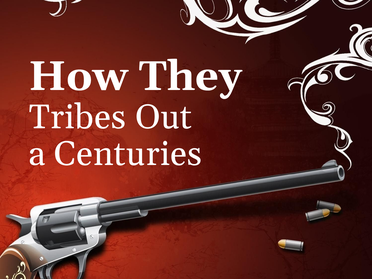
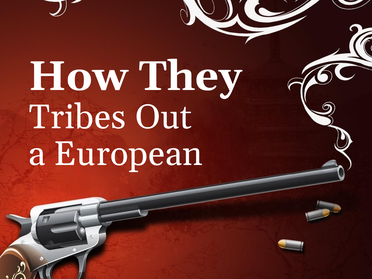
Centuries: Centuries -> European (128, 154)
